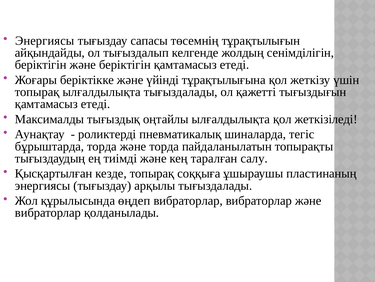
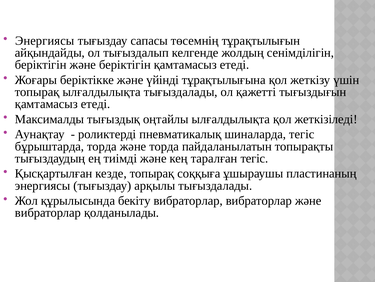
таралған салу: салу -> тегіс (254, 158)
өңдеп: өңдеп -> бекіту (134, 200)
